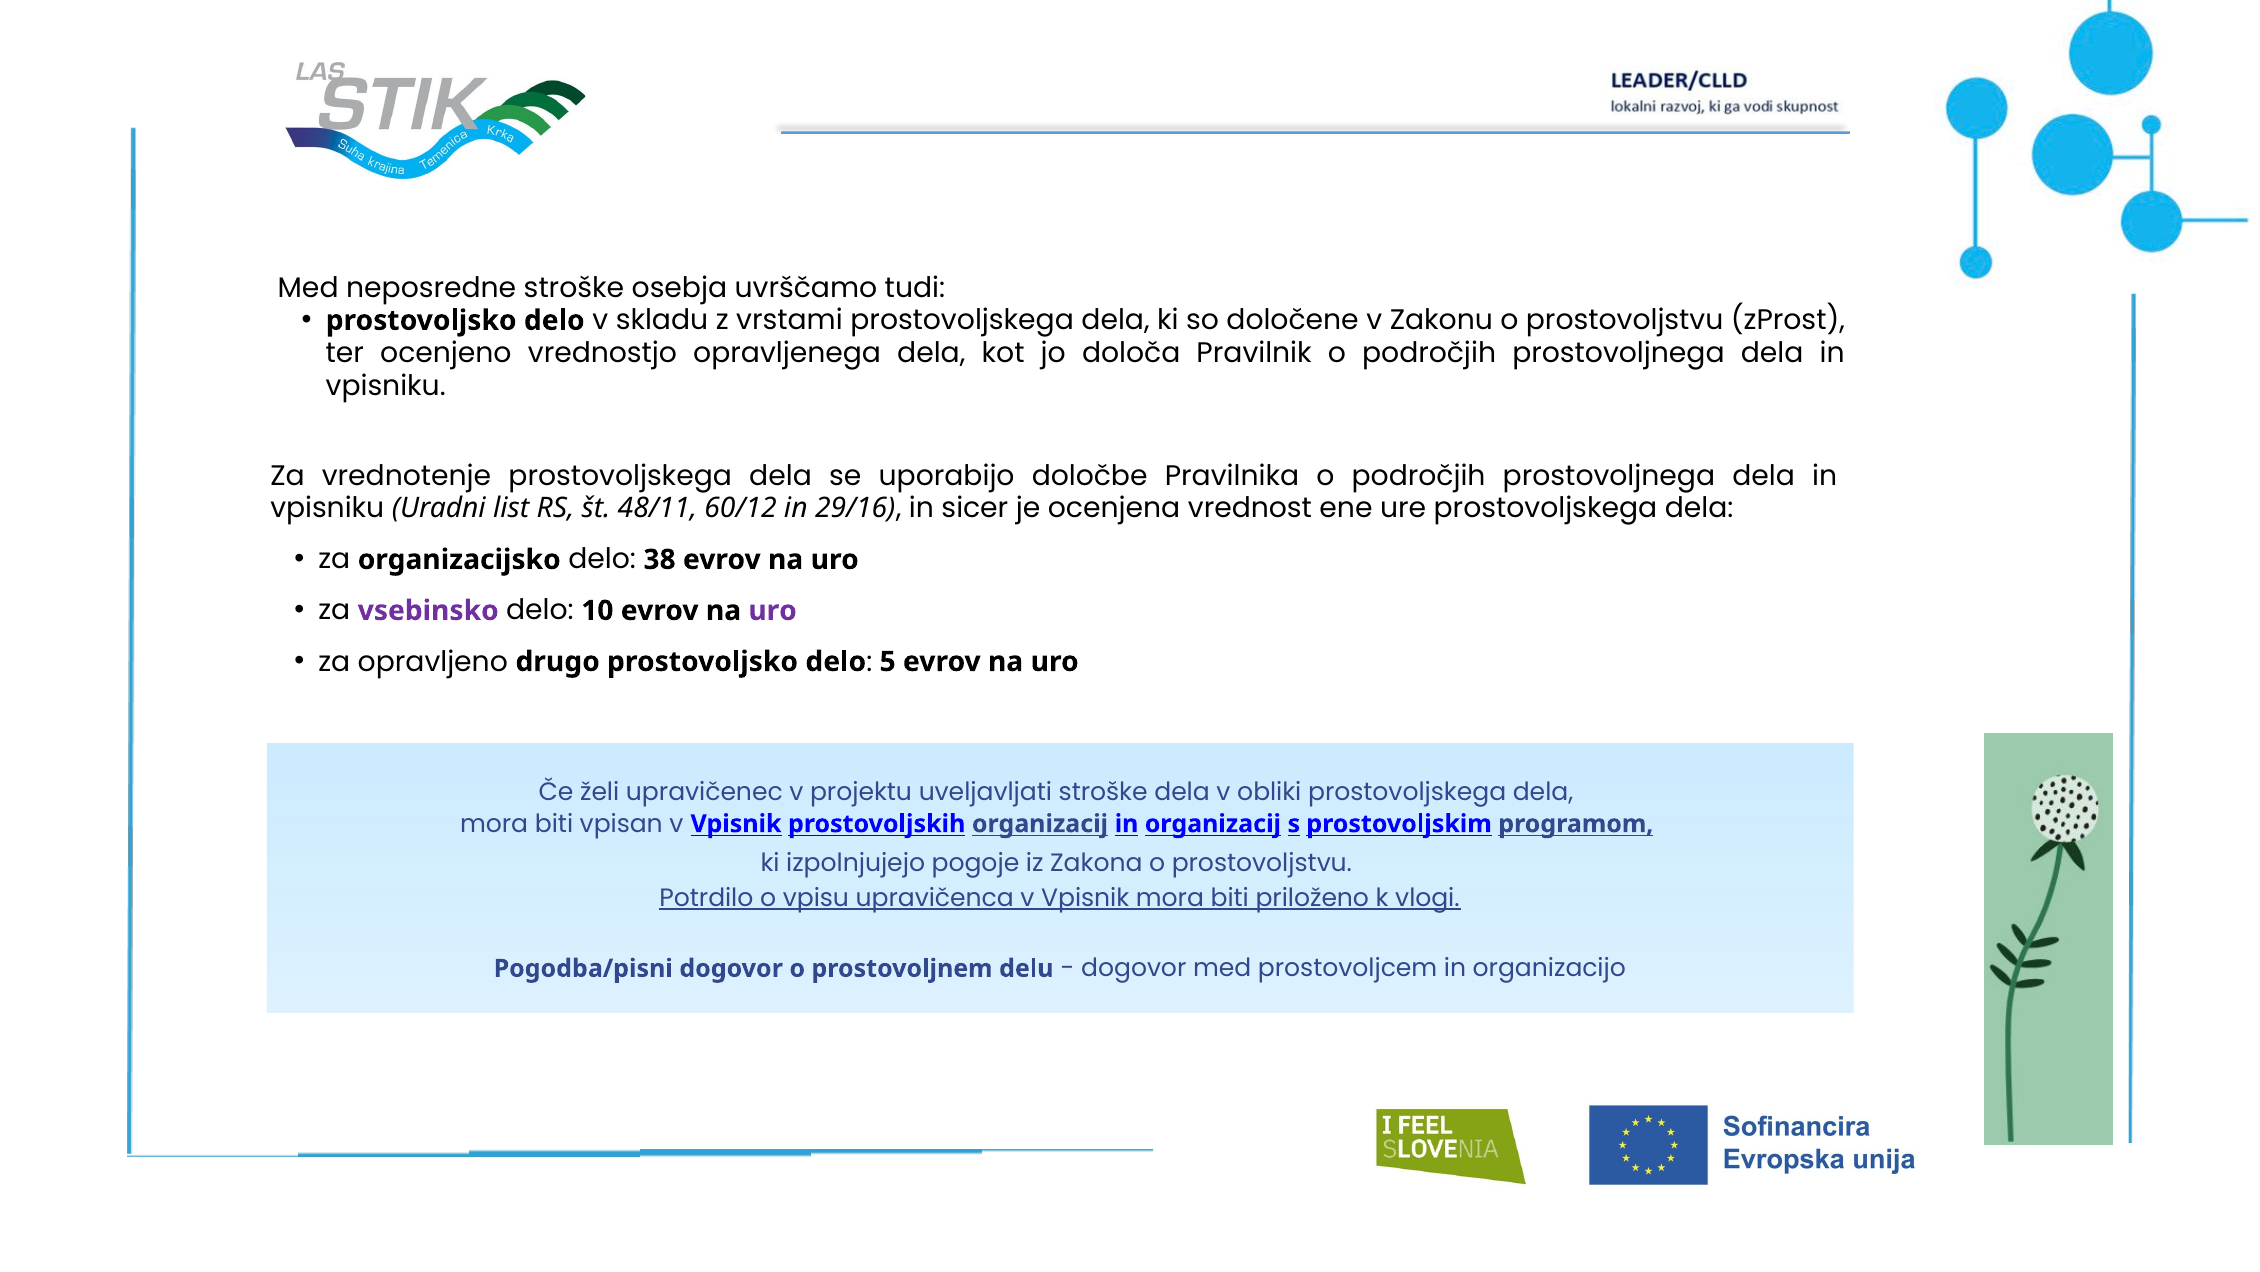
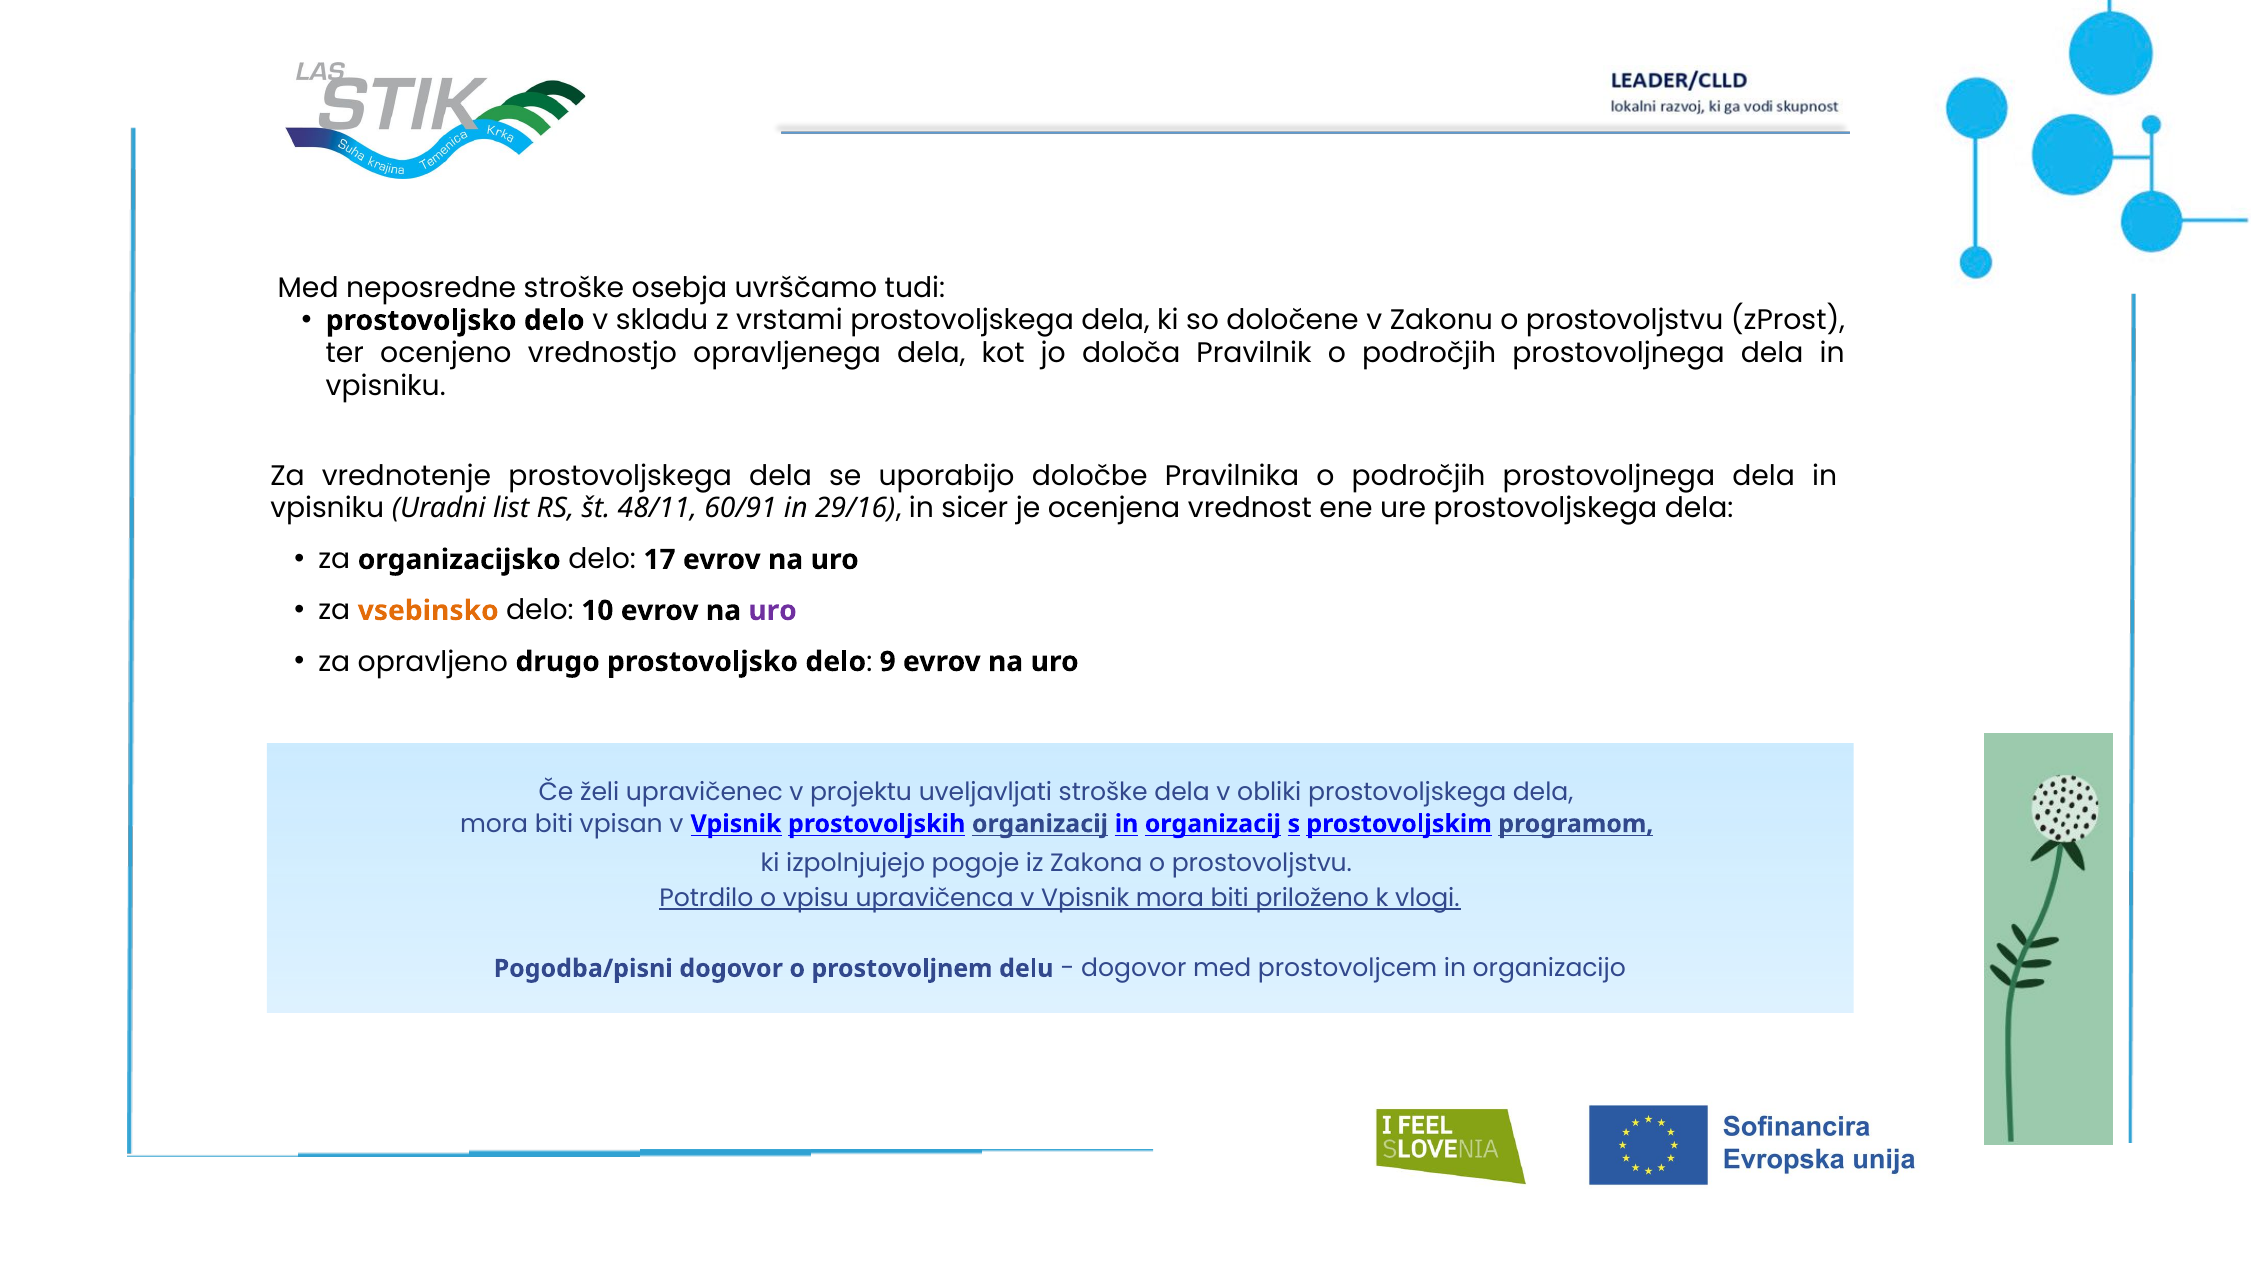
60/12: 60/12 -> 60/91 (741, 508)
38: 38 -> 17 (660, 559)
vsebinsko colour: purple -> orange (428, 610)
5: 5 -> 9 (888, 661)
